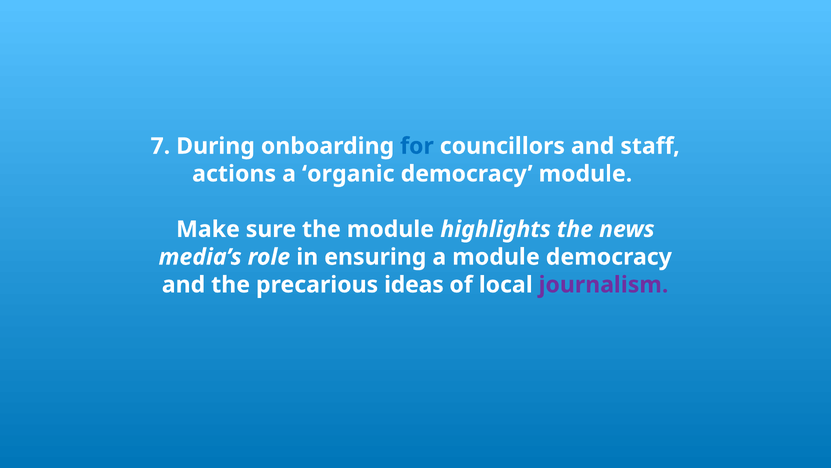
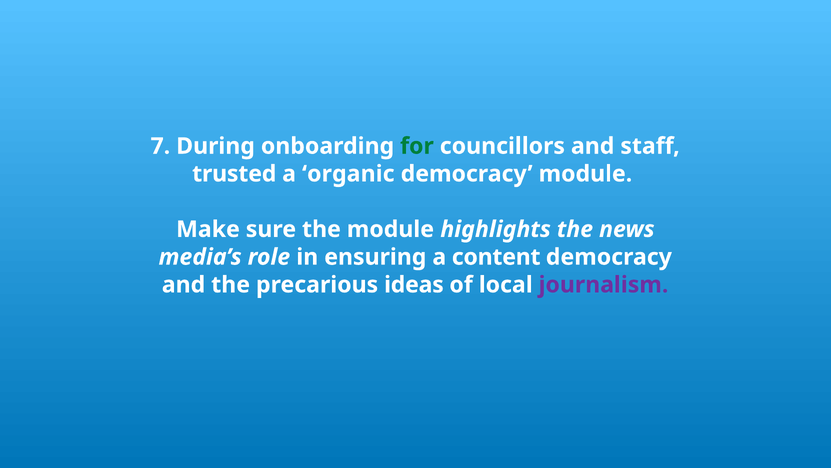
for colour: blue -> green (417, 146)
actions: actions -> trusted (234, 174)
a module: module -> content (496, 257)
